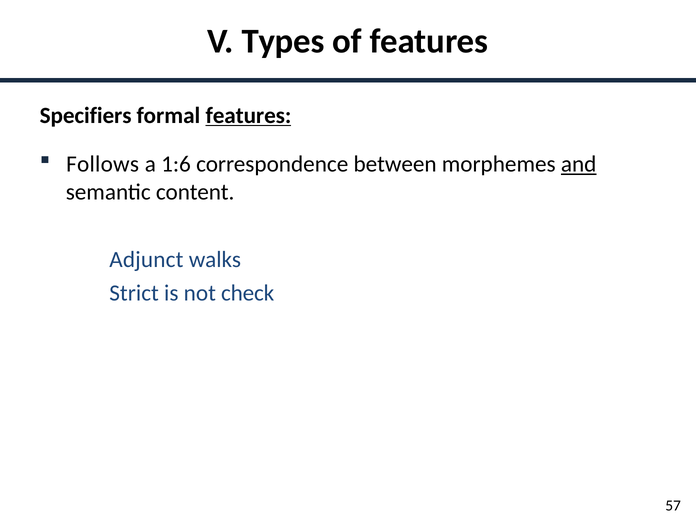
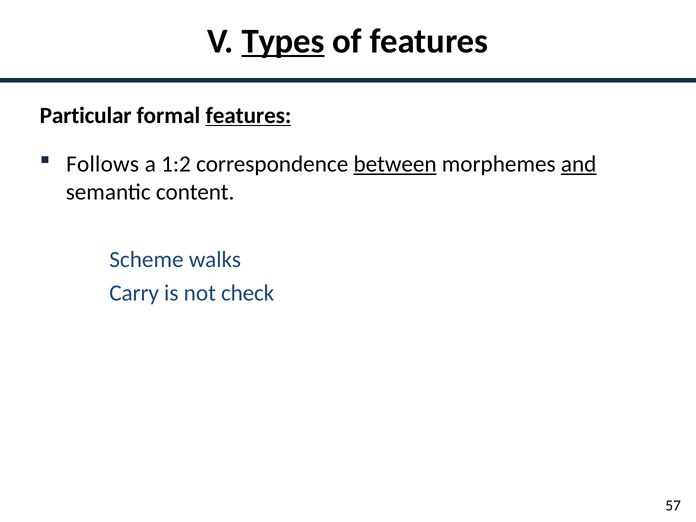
Types underline: none -> present (283, 41)
Specifiers: Specifiers -> Particular (86, 116)
1:6: 1:6 -> 1:2 (176, 164)
between underline: none -> present (395, 164)
Adjunct: Adjunct -> Scheme (146, 259)
Strict: Strict -> Carry (134, 293)
